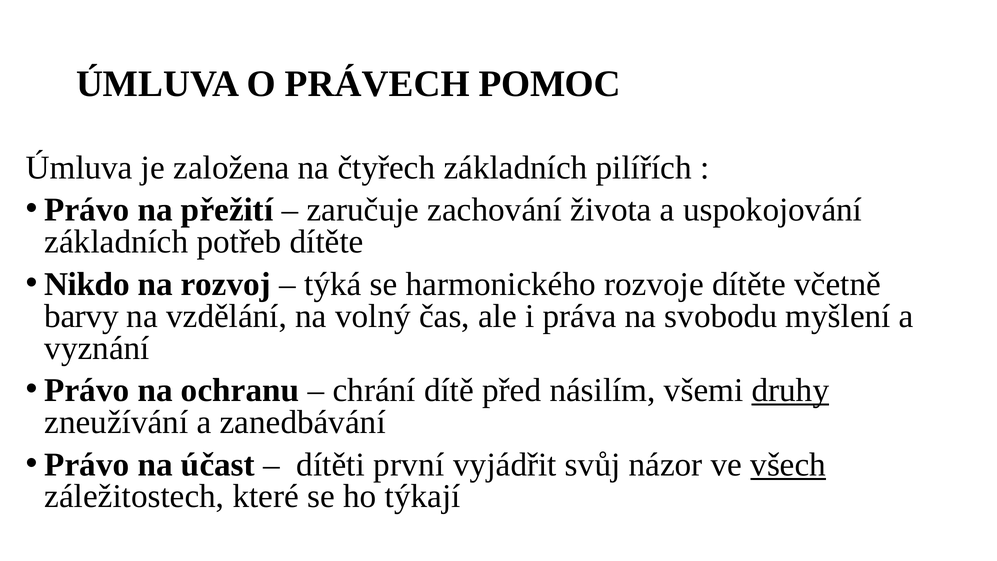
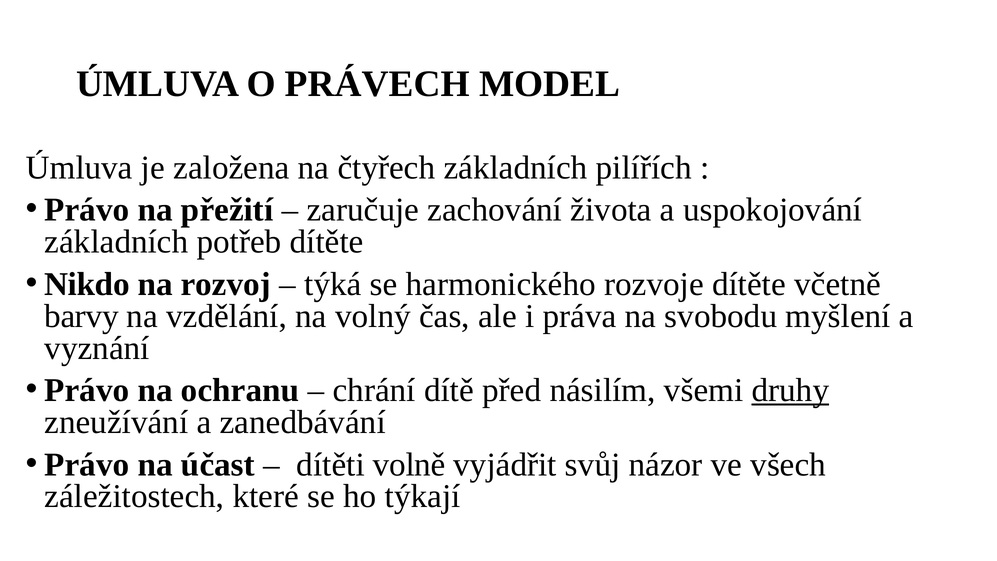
POMOC: POMOC -> MODEL (550, 84)
první: první -> volně (409, 464)
všech underline: present -> none (788, 464)
